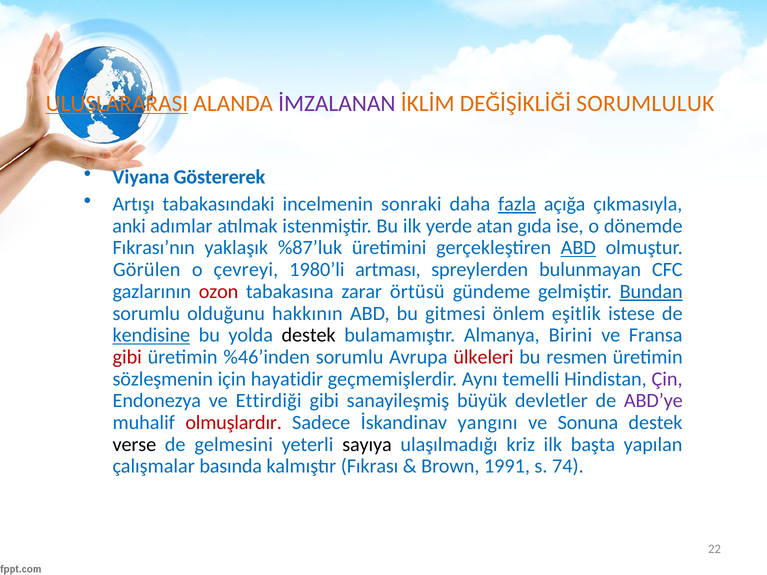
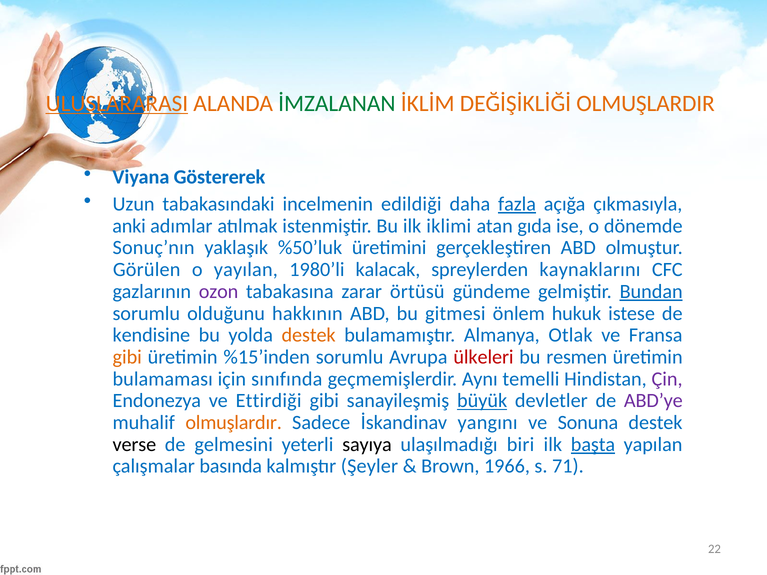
İMZALANAN colour: purple -> green (337, 104)
SORUMLULUK: SORUMLULUK -> OLMUŞLARDIR (646, 104)
Artışı: Artışı -> Uzun (134, 204)
sonraki: sonraki -> edildiği (411, 204)
yerde: yerde -> iklimi (449, 226)
Fıkrası’nın: Fıkrası’nın -> Sonuç’nın (154, 248)
%87’luk: %87’luk -> %50’luk (310, 248)
ABD underline: present -> none (578, 248)
çevreyi: çevreyi -> yayılan (246, 270)
artması: artması -> kalacak (388, 270)
bulunmayan: bulunmayan -> kaynaklarını (590, 270)
ozon colour: red -> purple (219, 292)
eşitlik: eşitlik -> hukuk (577, 313)
kendisine underline: present -> none (151, 335)
destek colour: black -> orange (309, 335)
Birini: Birini -> Otlak (570, 335)
gibi colour: red -> orange (127, 357)
%46’inden: %46’inden -> %15’inden (267, 357)
sözleşmenin: sözleşmenin -> bulamaması (163, 379)
hayatidir: hayatidir -> sınıfında (287, 379)
büyük underline: none -> present (482, 401)
olmuşlardır colour: red -> orange (234, 423)
kriz: kriz -> biri (521, 445)
başta underline: none -> present (593, 445)
Fıkrası: Fıkrası -> Şeyler (369, 467)
1991: 1991 -> 1966 (507, 467)
74: 74 -> 71 (568, 467)
